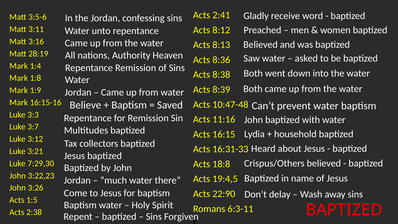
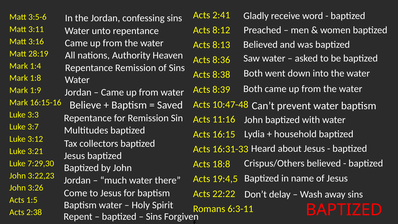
22:90: 22:90 -> 22:22 (224, 194)
